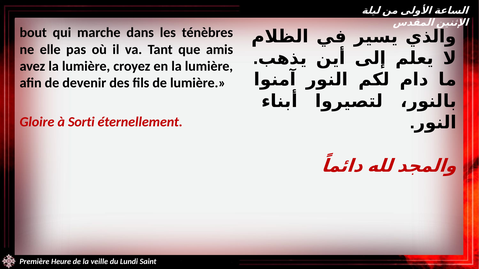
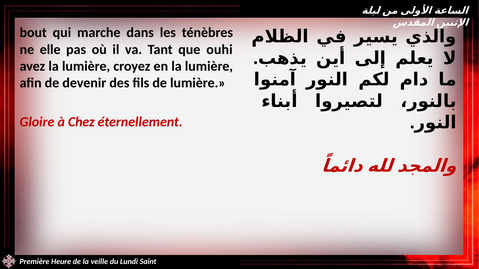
amis: amis -> ouhi (219, 49)
Sorti: Sorti -> Chez (81, 122)
